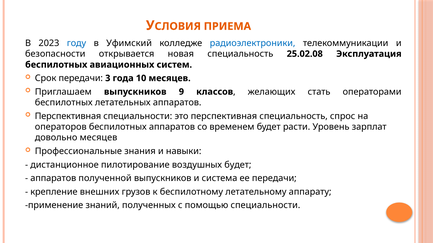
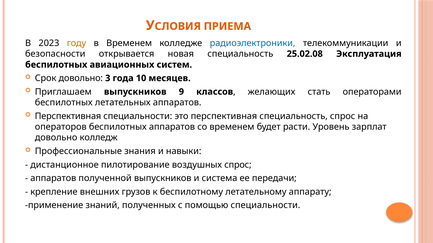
году colour: blue -> orange (76, 43)
в Уфимский: Уфимский -> Временем (129, 43)
Срок передачи: передачи -> довольно (81, 78)
довольно месяцев: месяцев -> колледж (99, 138)
воздушных будет: будет -> спрос (238, 165)
